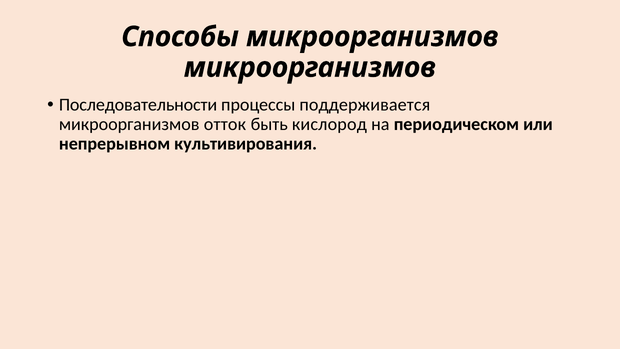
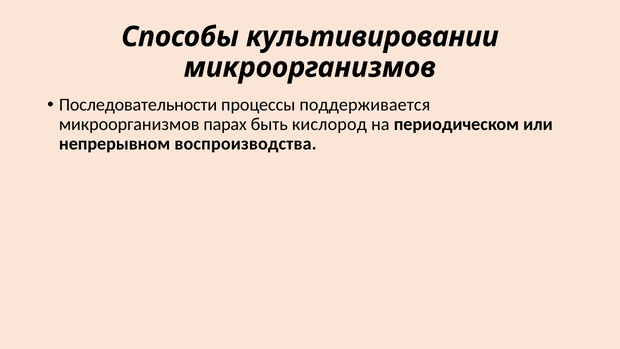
Способы микроорганизмов: микроорганизмов -> культивировании (372, 37)
отток: отток -> парах (225, 124)
культивирования: культивирования -> воспроизводства (246, 144)
